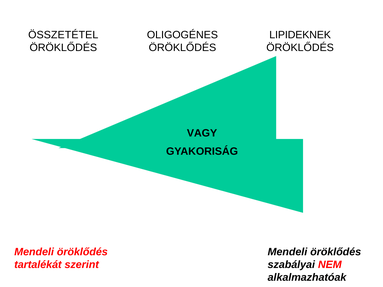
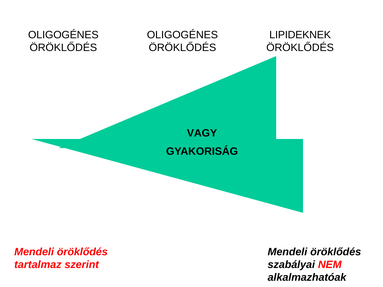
ÖSSZETÉTEL: ÖSSZETÉTEL -> OLIGOGÉNES (63, 35)
tartalékát: tartalékát -> tartalmaz (38, 265)
